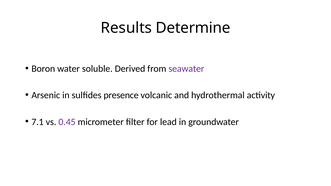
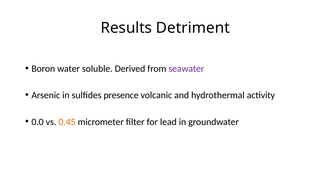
Determine: Determine -> Detriment (193, 28)
7.1: 7.1 -> 0.0 (38, 122)
0.45 colour: purple -> orange (67, 122)
